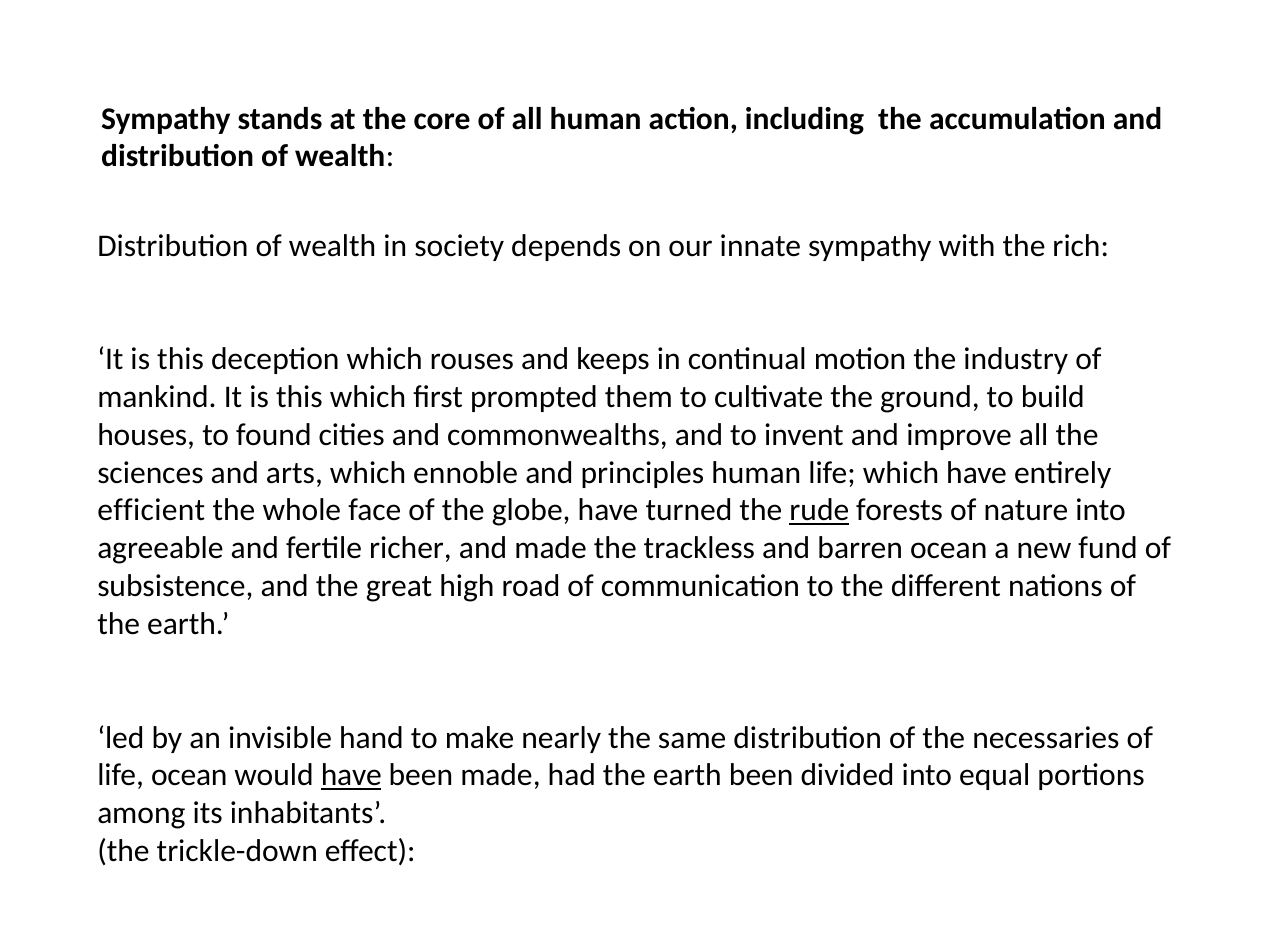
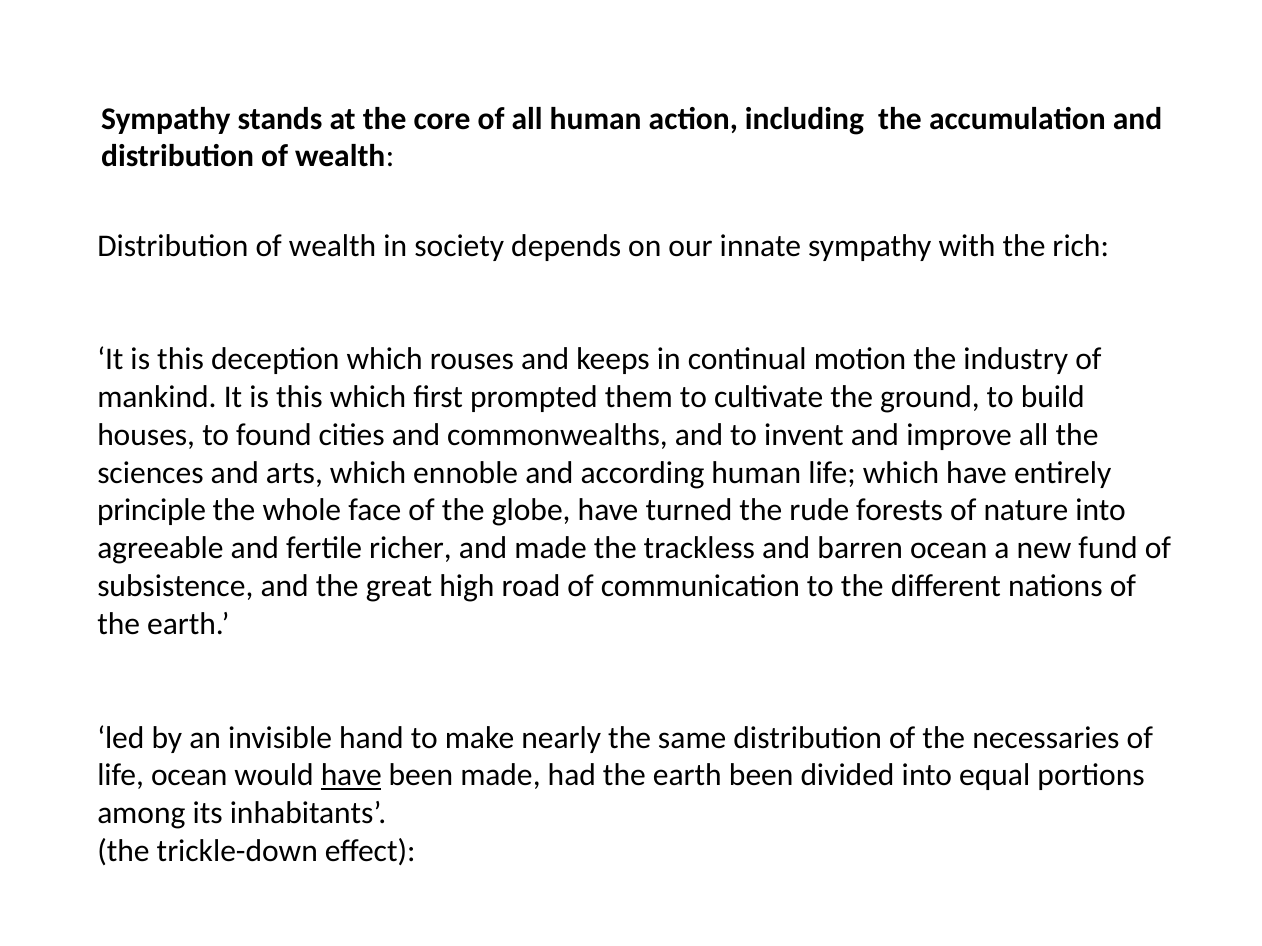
principles: principles -> according (642, 473)
efficient: efficient -> principle (152, 511)
rude underline: present -> none (819, 511)
